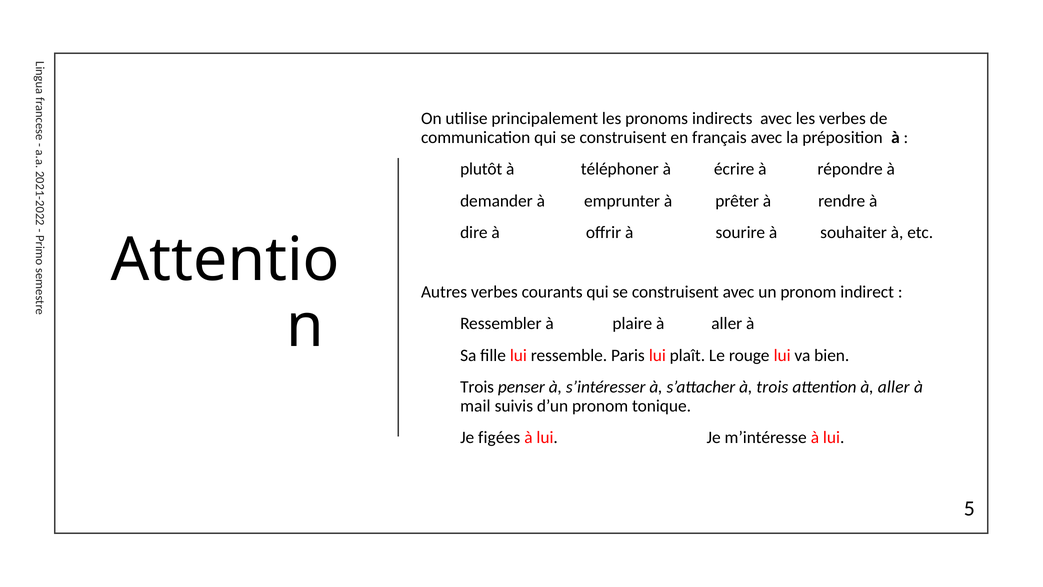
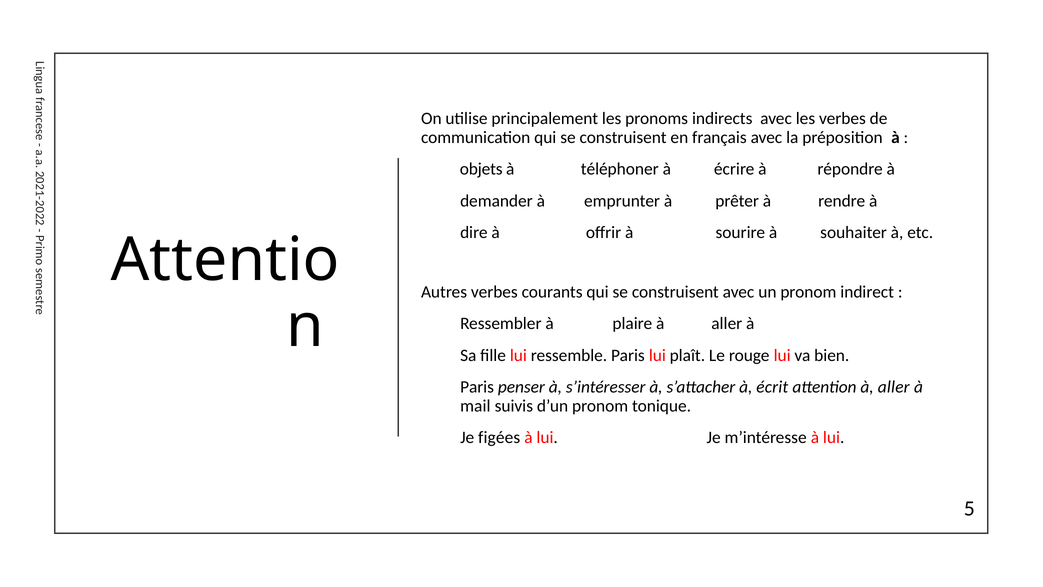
plutôt: plutôt -> objets (481, 169)
Trois: Trois -> Paris (477, 387)
à trois: trois -> écrit (772, 387)
